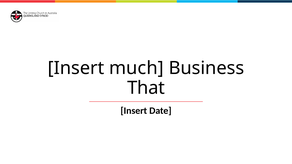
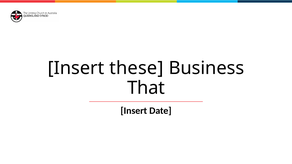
much: much -> these (136, 68)
